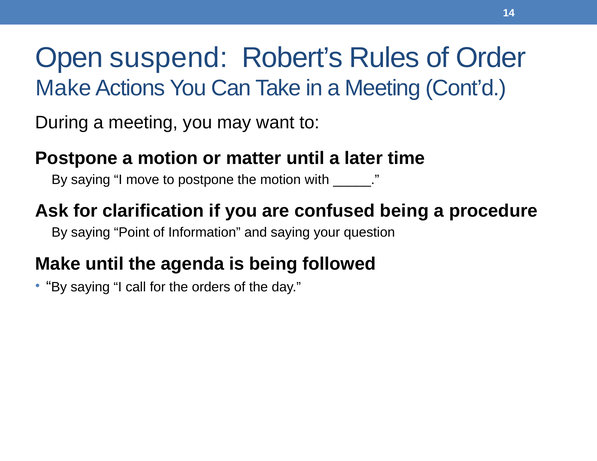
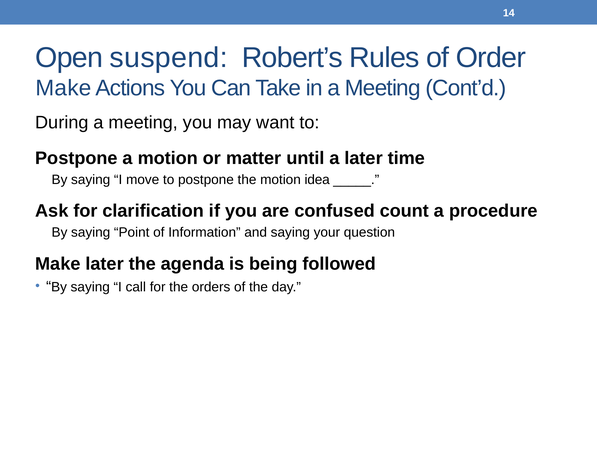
with: with -> idea (317, 180)
confused being: being -> count (404, 211)
Make until: until -> later (105, 264)
